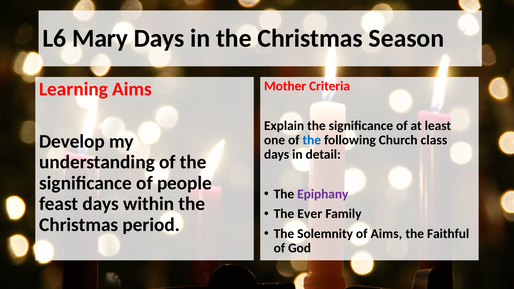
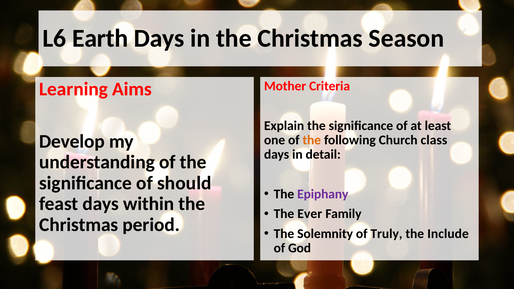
Mary: Mary -> Earth (100, 38)
the colour: blue -> orange (312, 140)
people: people -> should (184, 183)
of Aims: Aims -> Truly (386, 234)
Faithful: Faithful -> Include (448, 234)
